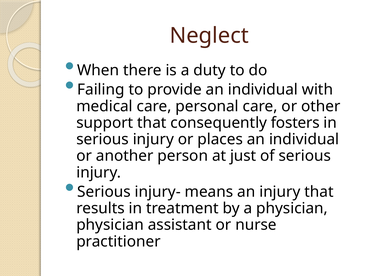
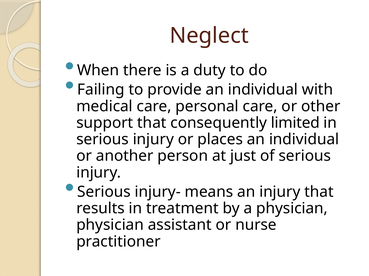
fosters: fosters -> limited (295, 123)
